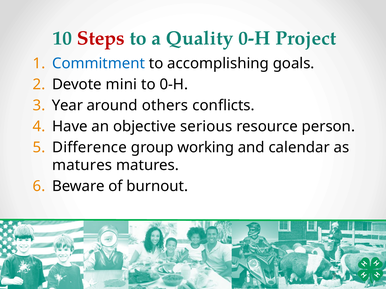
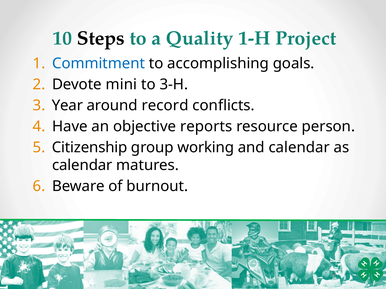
Steps colour: red -> black (101, 38)
Quality 0-H: 0-H -> 1-H (254, 38)
to 0-H: 0-H -> 3-H (174, 84)
others: others -> record (165, 105)
serious: serious -> reports (206, 127)
Difference: Difference -> Citizenship (90, 148)
matures: matures -> calendar (82, 166)
